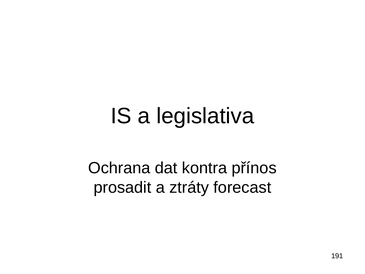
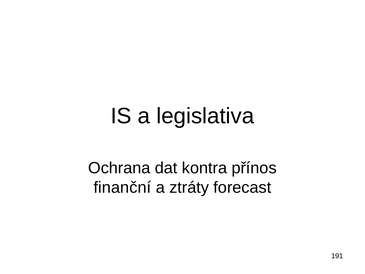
prosadit: prosadit -> finanční (122, 187)
